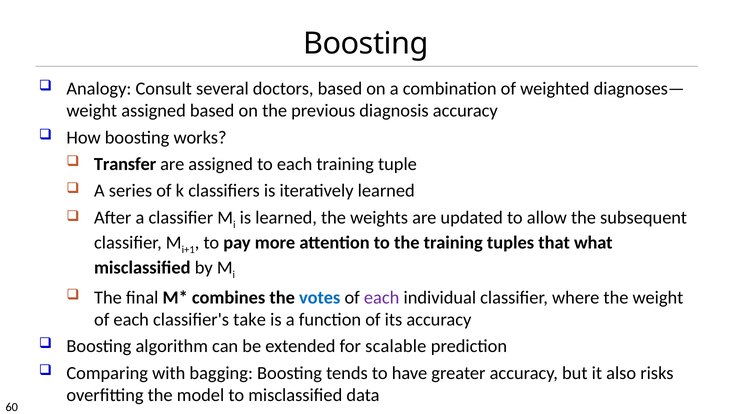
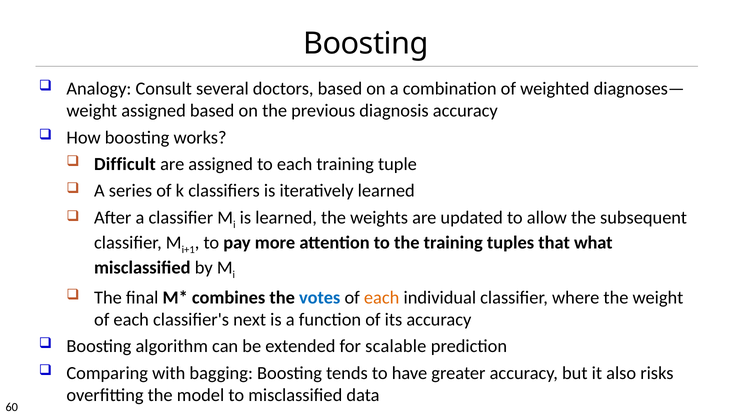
Transfer: Transfer -> Difficult (125, 164)
each colour: purple -> orange (382, 298)
take: take -> next (250, 320)
